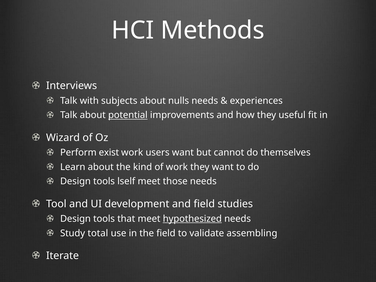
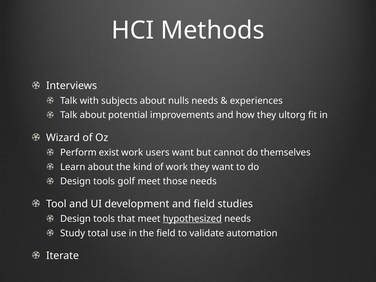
potential underline: present -> none (128, 115)
useful: useful -> ultorg (292, 115)
lself: lself -> golf (126, 181)
assembling: assembling -> automation (252, 233)
